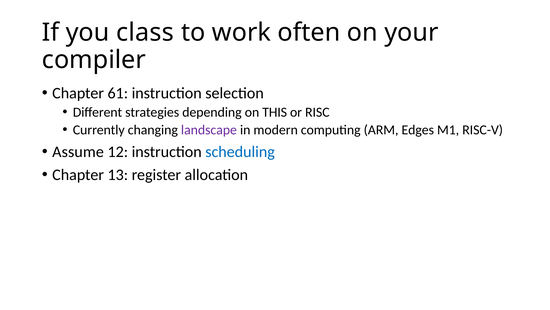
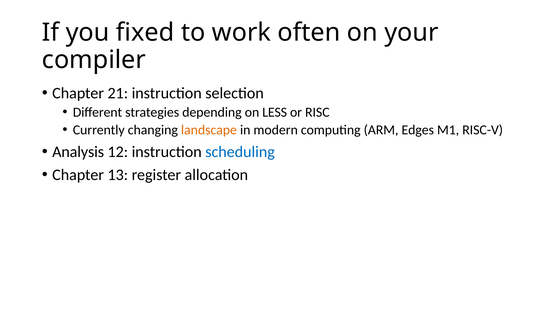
class: class -> fixed (145, 33)
61: 61 -> 21 (118, 93)
THIS: THIS -> LESS (275, 112)
landscape colour: purple -> orange (209, 130)
Assume: Assume -> Analysis (78, 151)
